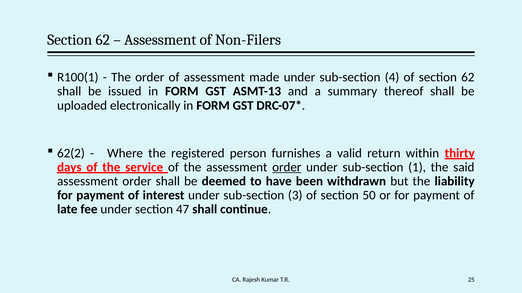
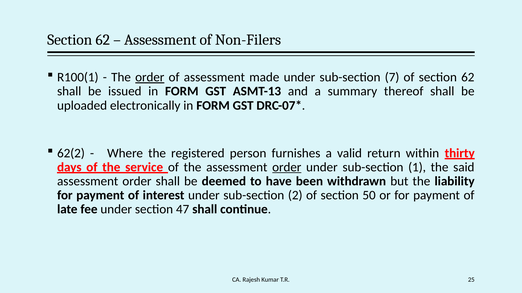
order underline: none -> present (150, 77)
4: 4 -> 7 (392, 77)
3: 3 -> 2 (295, 196)
